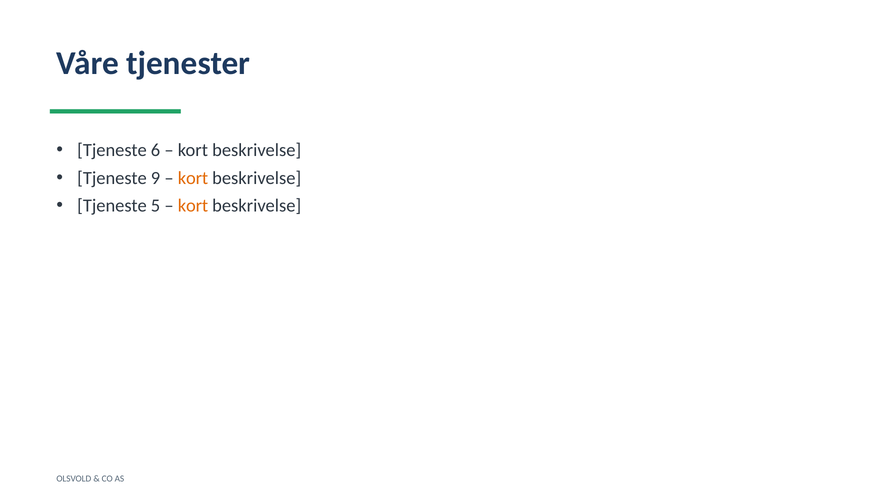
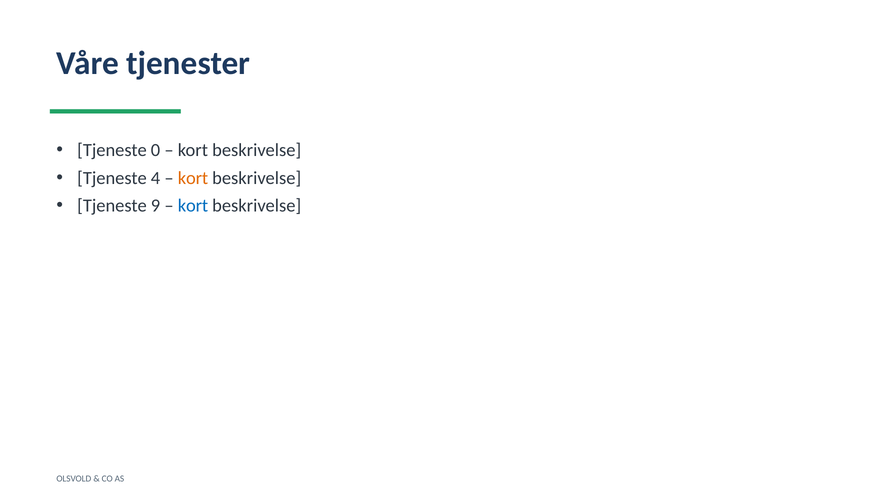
6: 6 -> 0 (156, 150)
9: 9 -> 4 (156, 178)
5: 5 -> 9 (156, 206)
kort colour: orange -> blue (193, 206)
